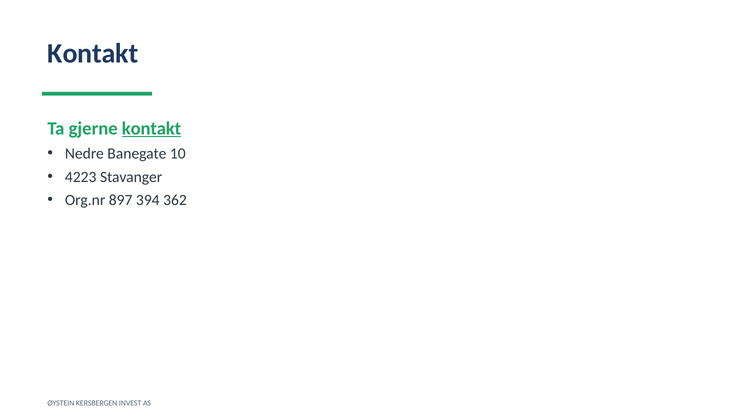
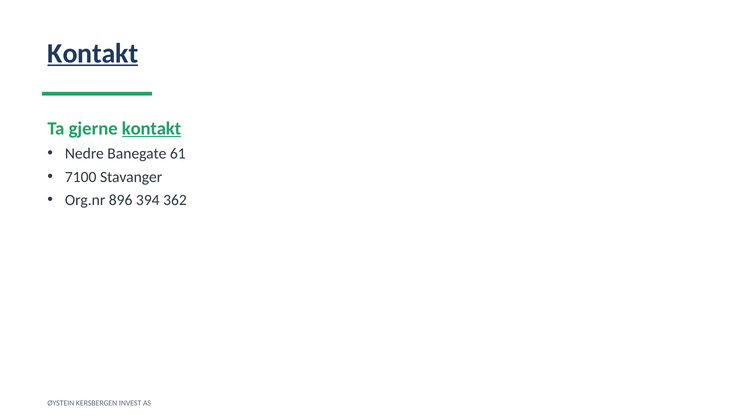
Kontakt underline: none -> present (93, 53)
10: 10 -> 61 (178, 153)
4223: 4223 -> 7100 (81, 177)
897: 897 -> 896 (121, 200)
